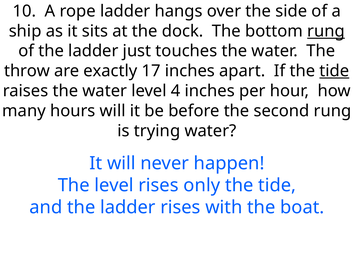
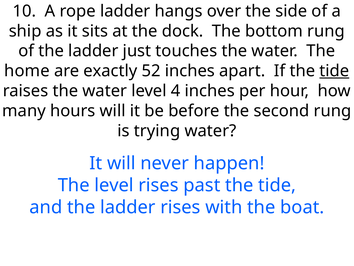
rung underline: present -> none (326, 31)
throw: throw -> home (27, 71)
17: 17 -> 52 (151, 71)
only: only -> past (202, 185)
